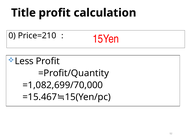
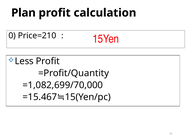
Title: Title -> Plan (23, 13)
